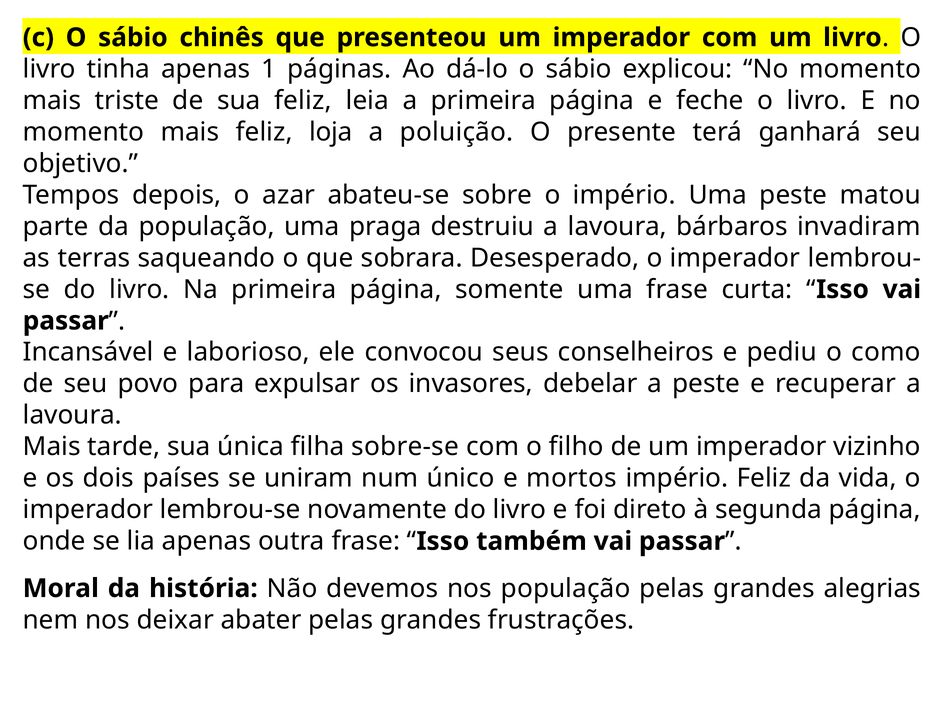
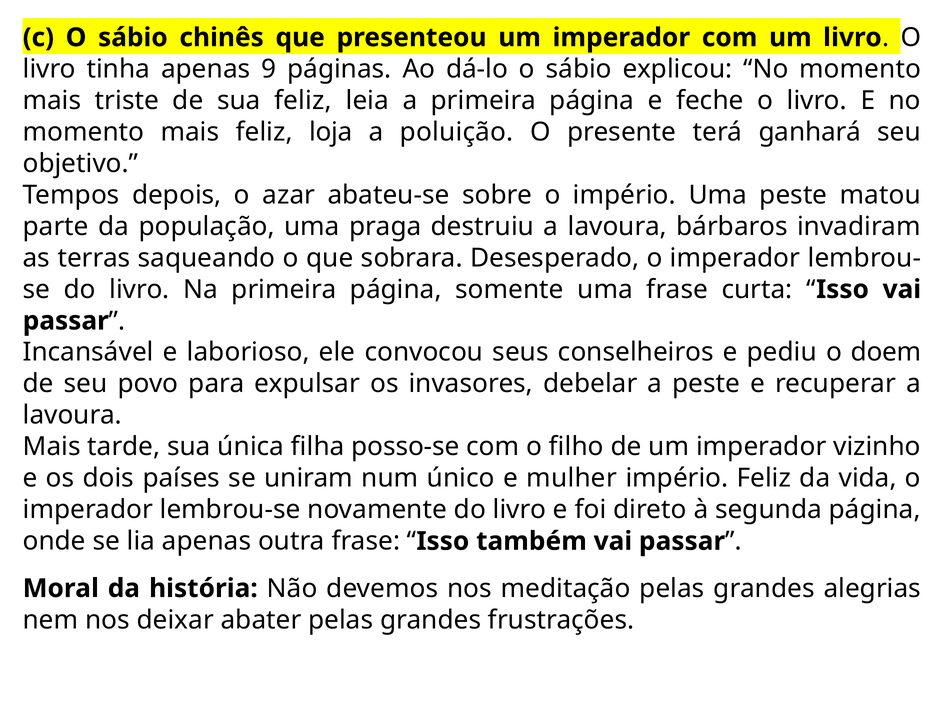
1: 1 -> 9 (269, 69)
como: como -> doem (886, 352)
sobre-se: sobre-se -> posso-se (405, 447)
mortos: mortos -> mulher (572, 478)
nos população: população -> meditação (566, 588)
